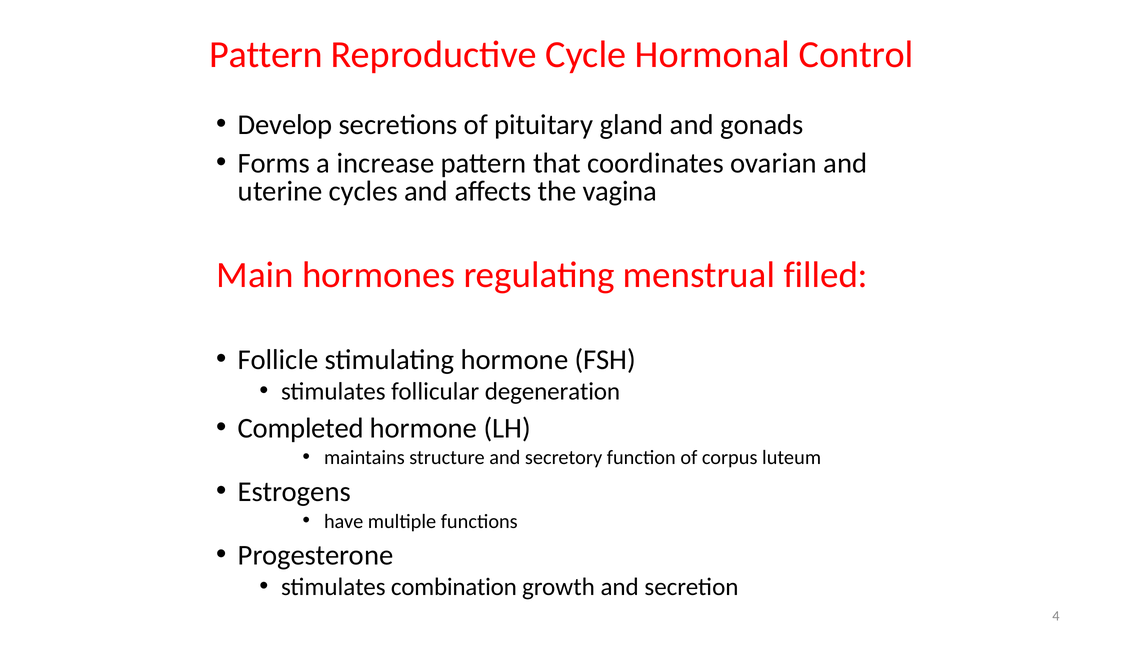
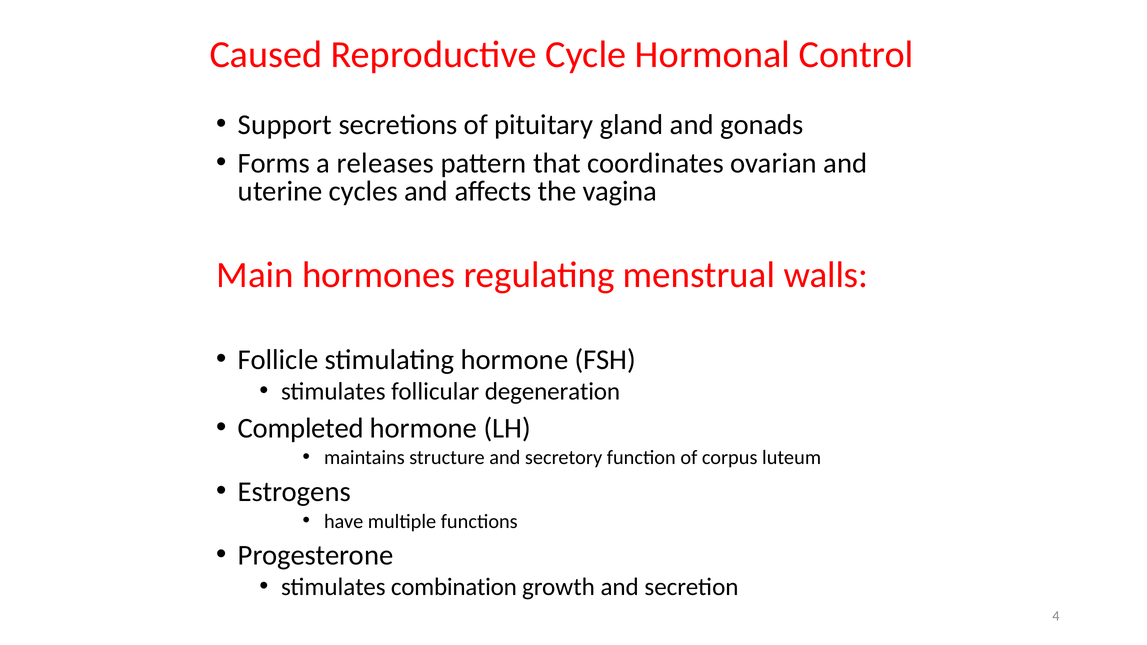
Pattern: Pattern -> Caused (266, 55)
Develop: Develop -> Support (285, 125)
increase: increase -> releases (385, 163)
filled: filled -> walls (826, 275)
